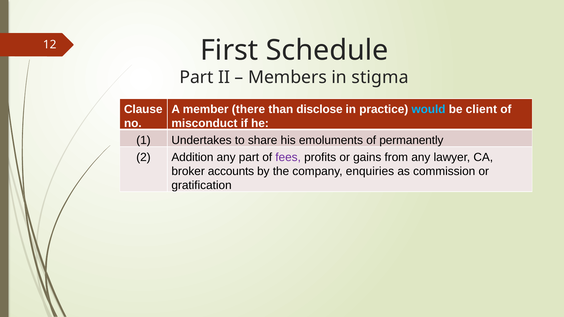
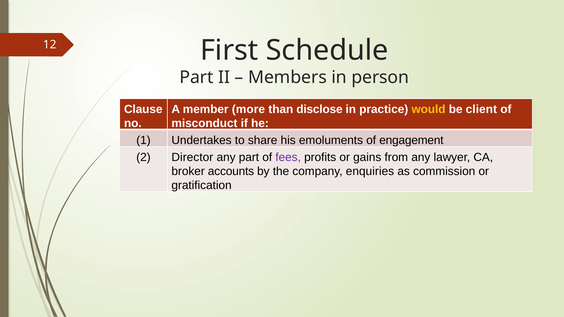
stigma: stigma -> person (380, 77)
there: there -> more (248, 109)
would colour: light blue -> yellow (429, 109)
permanently: permanently -> engagement (411, 140)
Addition: Addition -> Director (192, 157)
